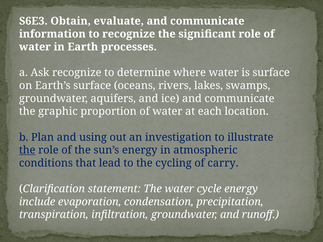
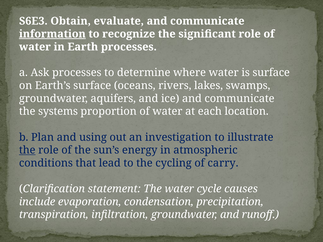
information underline: none -> present (52, 34)
Ask recognize: recognize -> processes (77, 73)
graphic: graphic -> systems (58, 112)
cycle energy: energy -> causes (241, 189)
